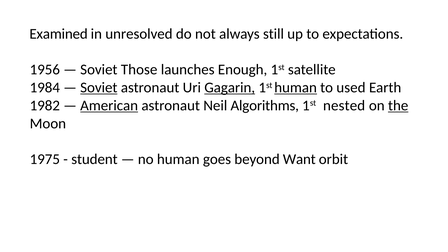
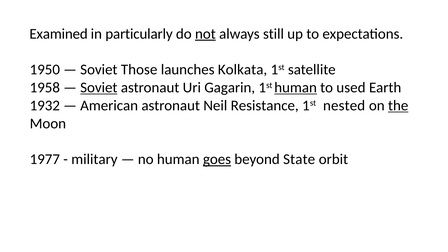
unresolved: unresolved -> particularly (139, 34)
not underline: none -> present (205, 34)
1956: 1956 -> 1950 (45, 70)
Enough: Enough -> Kolkata (243, 70)
1984: 1984 -> 1958 (45, 88)
Gagarin underline: present -> none (230, 88)
1982: 1982 -> 1932 (45, 106)
American underline: present -> none (109, 106)
Algorithms: Algorithms -> Resistance (265, 106)
1975: 1975 -> 1977 (45, 159)
student: student -> military (94, 159)
goes underline: none -> present (217, 159)
Want: Want -> State (299, 159)
